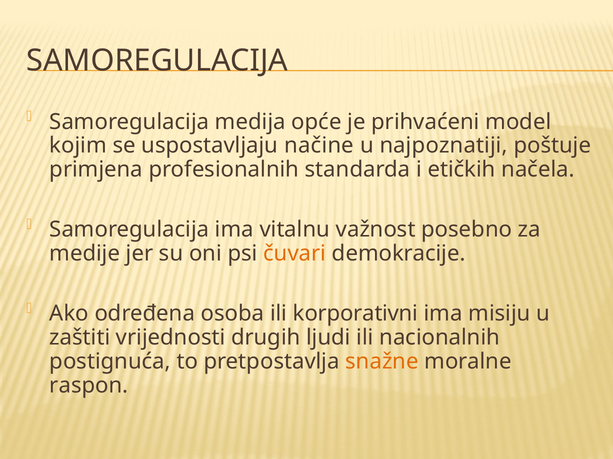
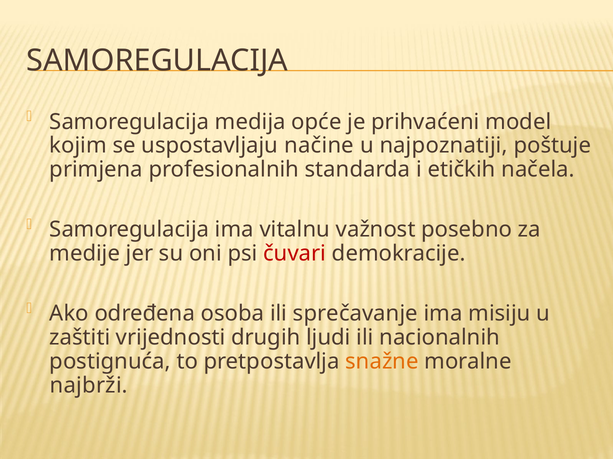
čuvari colour: orange -> red (295, 254)
korporativni: korporativni -> sprečavanje (355, 314)
raspon: raspon -> najbrži (89, 386)
